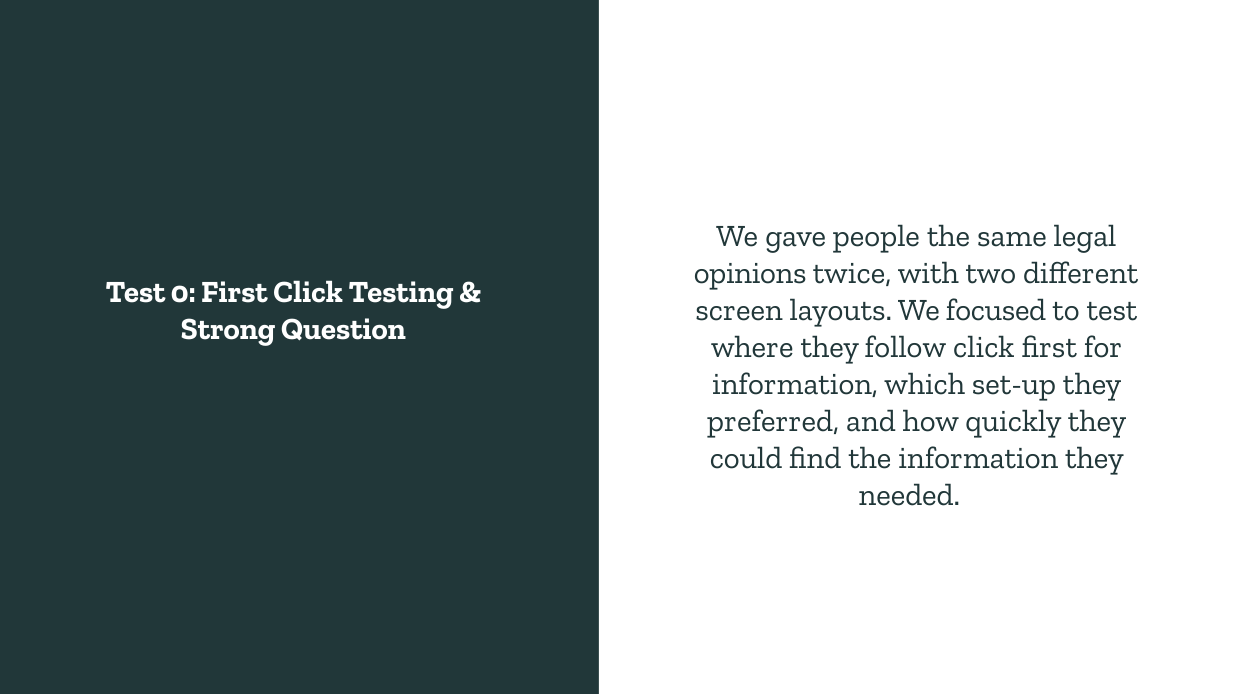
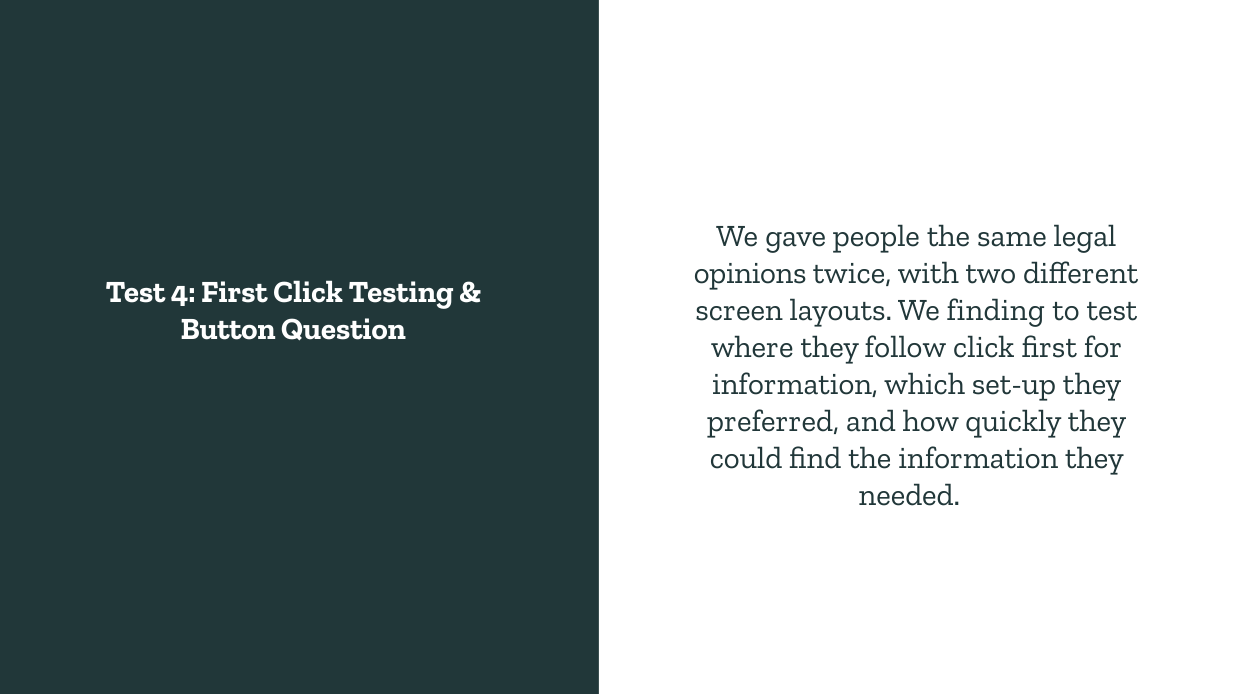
0: 0 -> 4 (183, 293)
focused: focused -> finding (996, 311)
Strong: Strong -> Button (228, 330)
